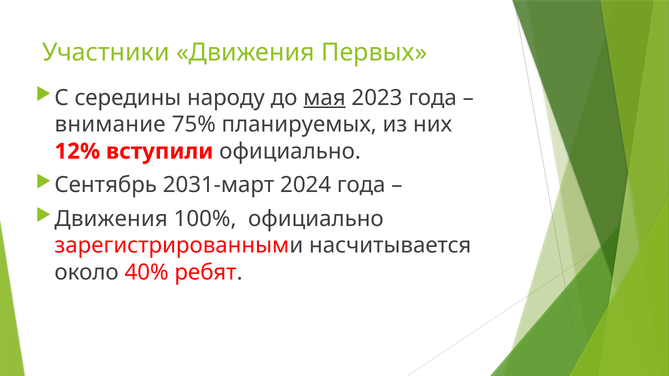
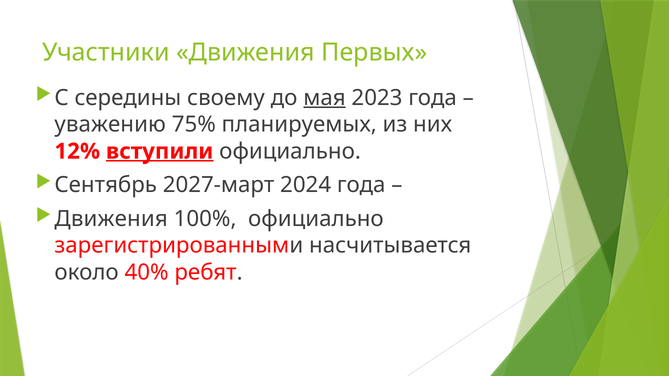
народу: народу -> своему (226, 98)
внимание: внимание -> уважению (110, 125)
вступили underline: none -> present (160, 151)
2031-март: 2031-март -> 2027-март (219, 185)
